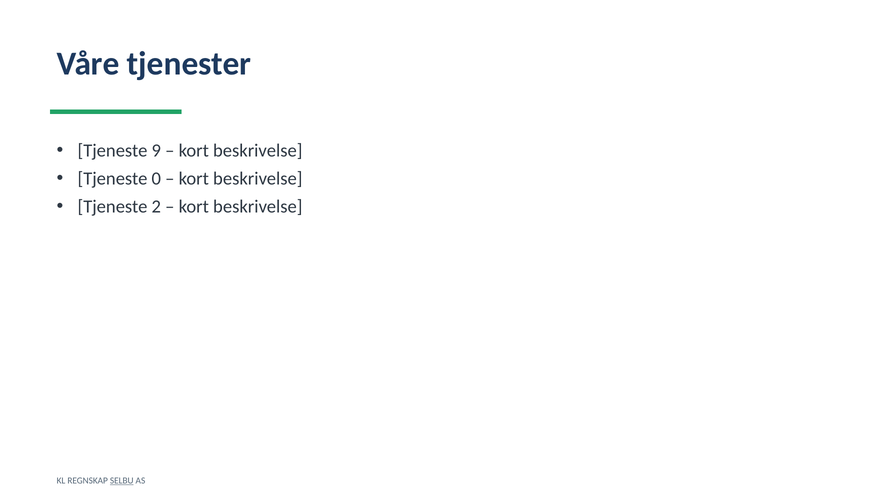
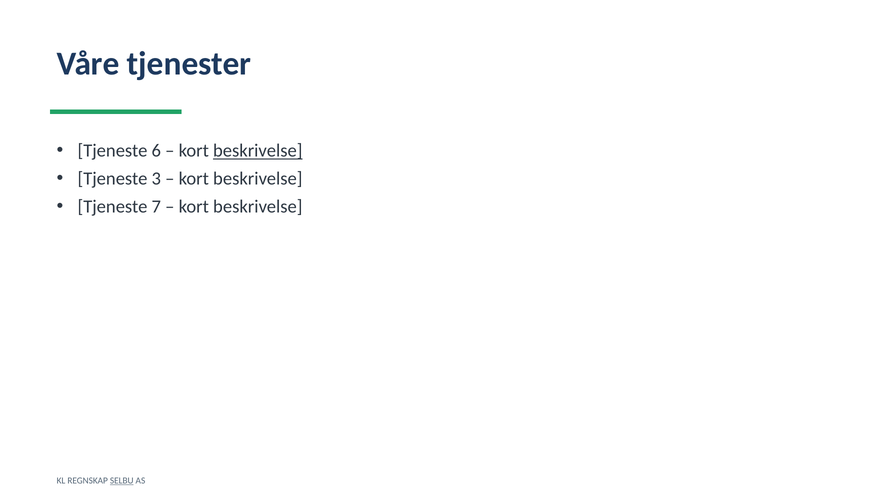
9: 9 -> 6 (156, 151)
beskrivelse underline: none -> present (258, 151)
0: 0 -> 3 (156, 179)
2: 2 -> 7 (156, 207)
